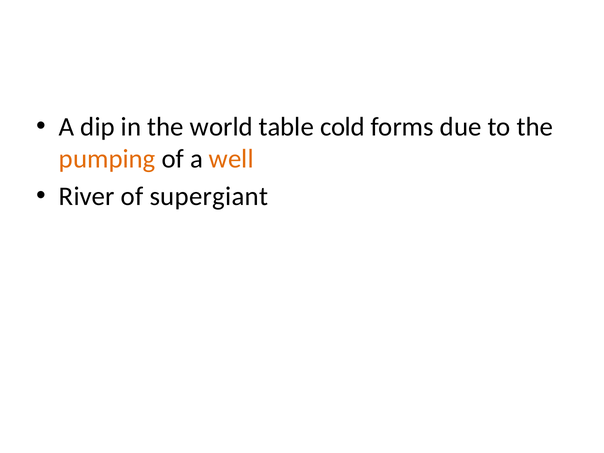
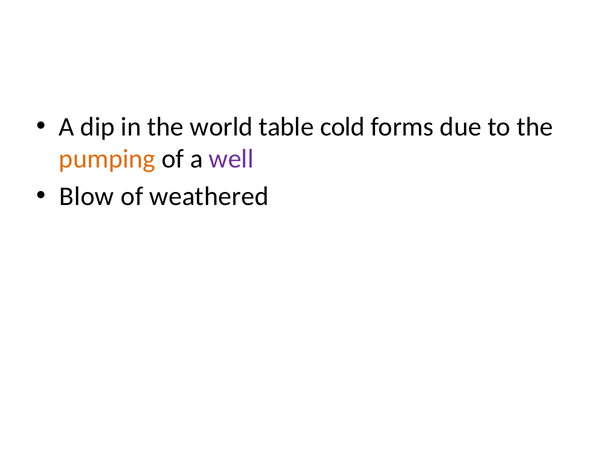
well colour: orange -> purple (231, 159)
River: River -> Blow (87, 197)
supergiant: supergiant -> weathered (209, 197)
